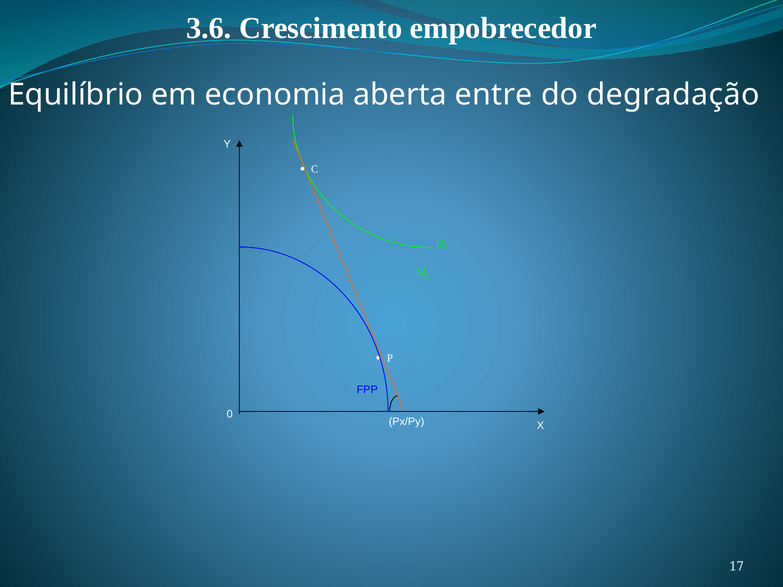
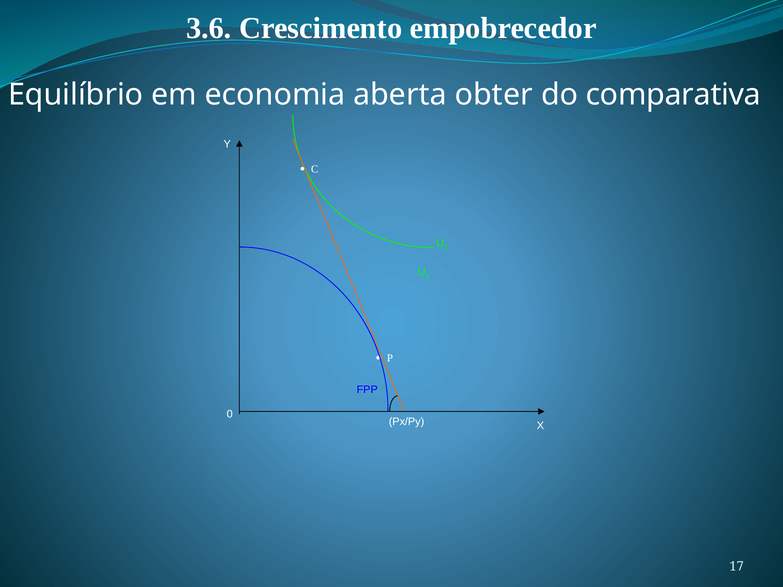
entre: entre -> obter (494, 95)
degradação: degradação -> comparativa (673, 95)
